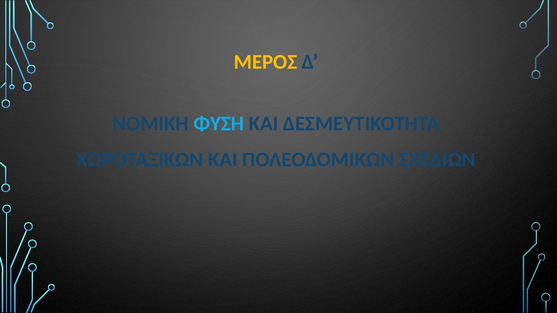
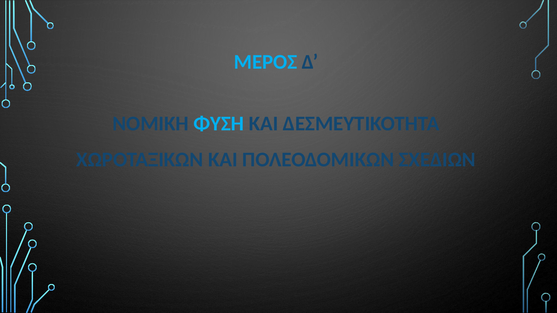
ΜΕΡΟΣ colour: yellow -> light blue (266, 62)
